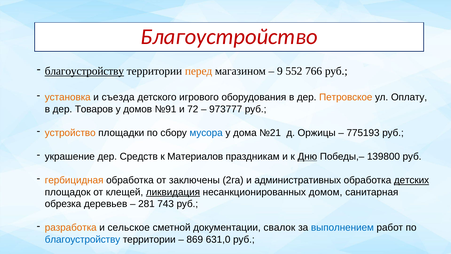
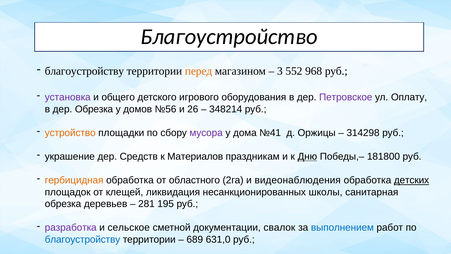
Благоустройство colour: red -> black (229, 37)
благоустройству underline: present -> none (84, 71)
9: 9 -> 3 (280, 71)
766: 766 -> 968 (314, 71)
установка colour: orange -> purple (68, 97)
съезда: съезда -> общего (118, 97)
Петровское colour: orange -> purple (346, 97)
дер Товаров: Товаров -> Обрезка (94, 109)
№91: №91 -> №56 (166, 109)
72: 72 -> 26 (193, 109)
973777: 973777 -> 348214 (226, 109)
мусора colour: blue -> purple (206, 133)
№21: №21 -> №41 (270, 133)
775193: 775193 -> 314298 (363, 133)
139800: 139800 -> 181800 (383, 156)
заключены: заключены -> областного (194, 180)
административных: административных -> видеонаблюдения (298, 180)
ликвидация underline: present -> none (173, 192)
домом: домом -> школы (326, 192)
743: 743 -> 195 (166, 204)
разработка colour: orange -> purple (71, 227)
869: 869 -> 689 (195, 239)
